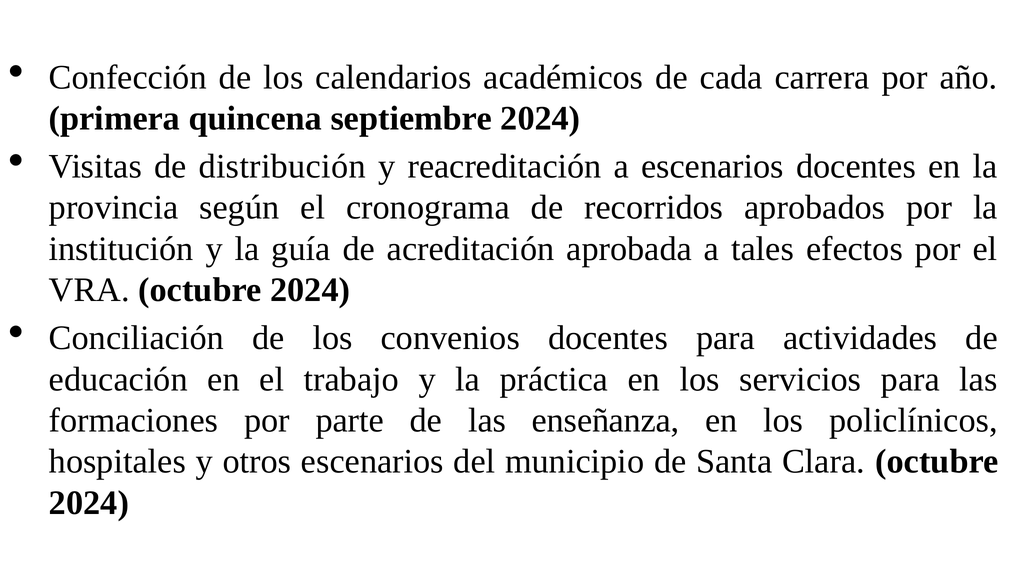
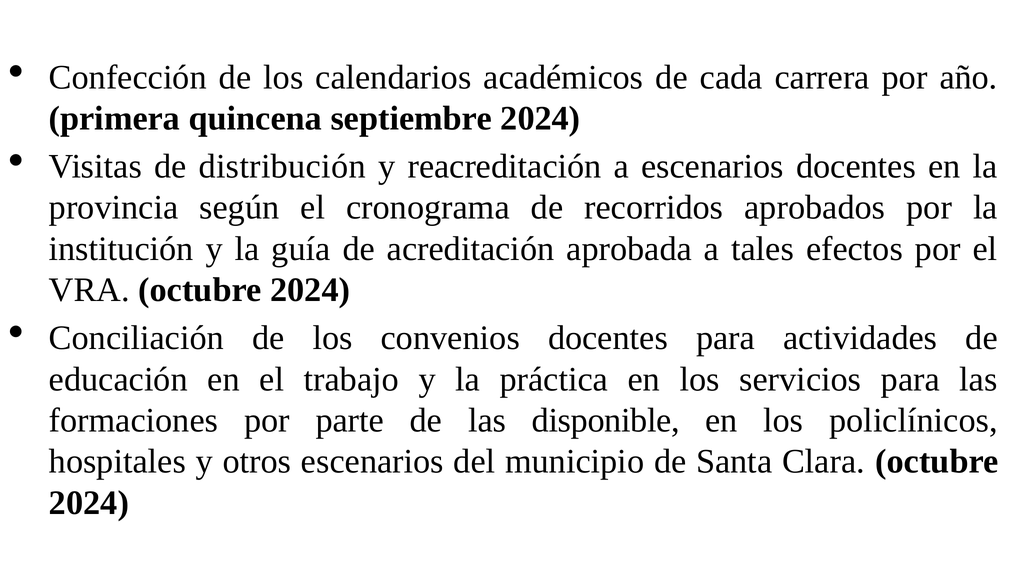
enseñanza: enseñanza -> disponible (606, 420)
